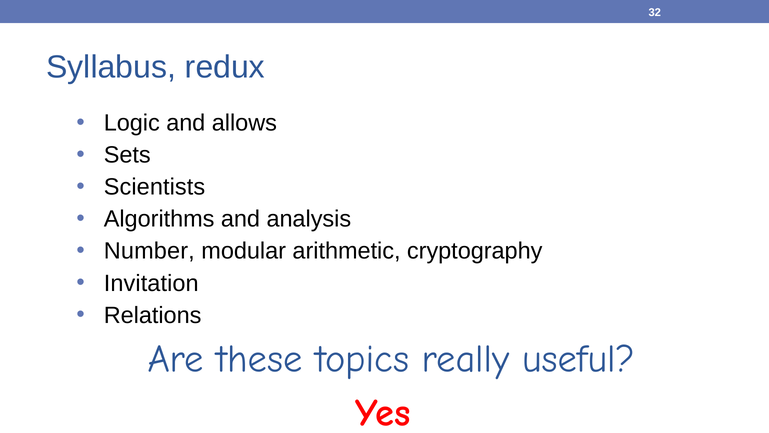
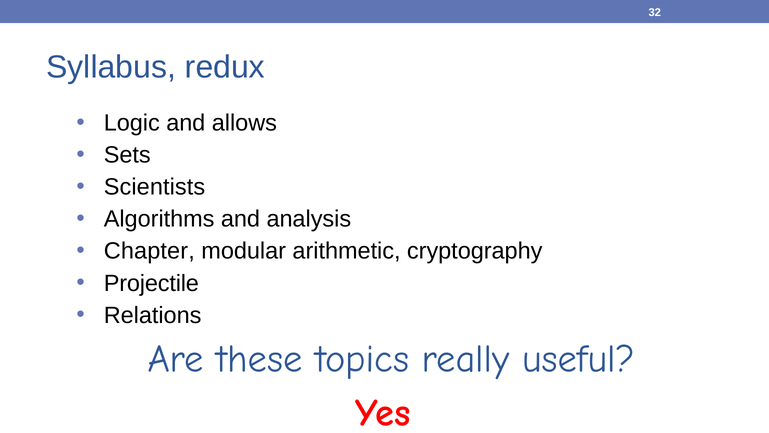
Number: Number -> Chapter (149, 251)
Invitation: Invitation -> Projectile (151, 283)
